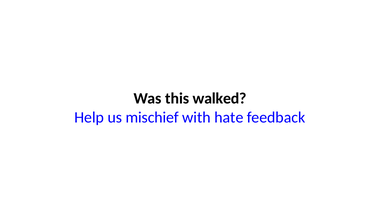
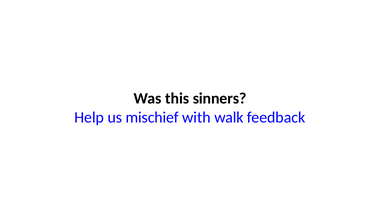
walked: walked -> sinners (220, 98)
hate: hate -> walk (229, 117)
